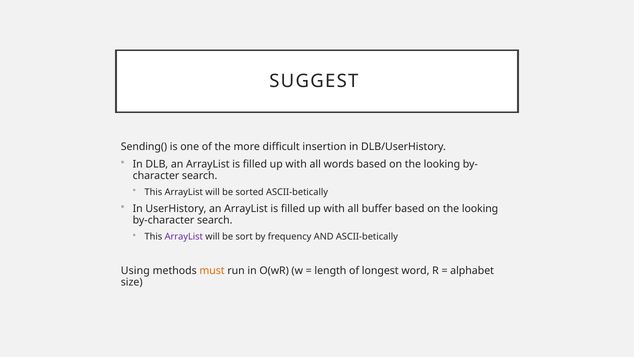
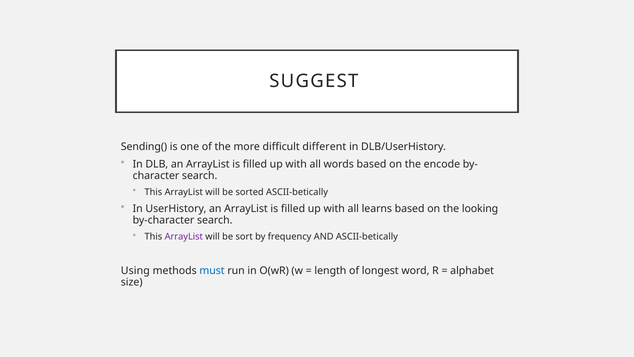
insertion: insertion -> different (324, 147)
looking: looking -> encode (442, 164)
buffer: buffer -> learns (377, 209)
must colour: orange -> blue (212, 270)
